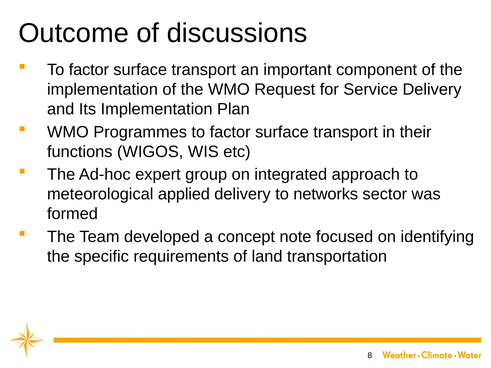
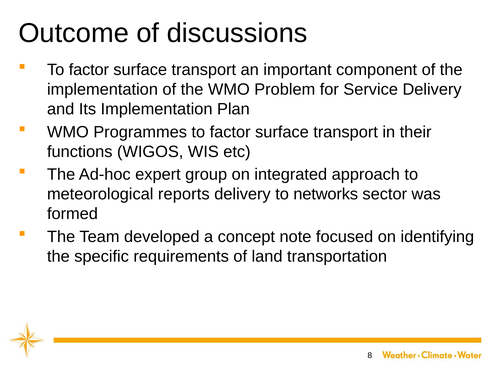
Request: Request -> Problem (285, 90)
applied: applied -> reports (184, 194)
